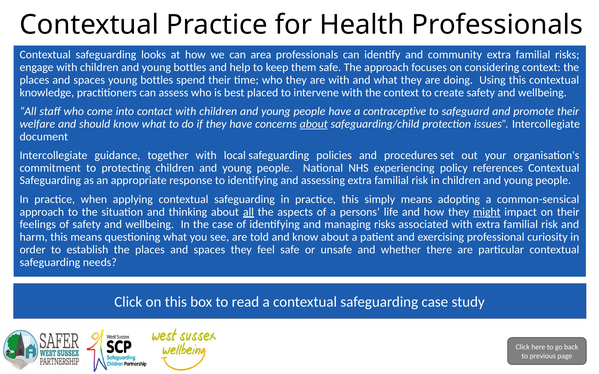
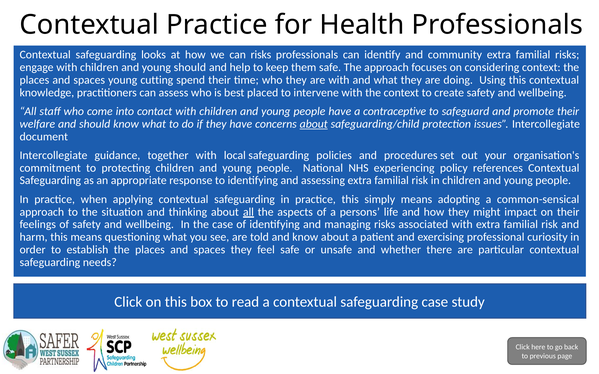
can area: area -> risks (261, 55)
and young bottles: bottles -> should (190, 67)
spaces young bottles: bottles -> cutting (157, 80)
might underline: present -> none (487, 212)
